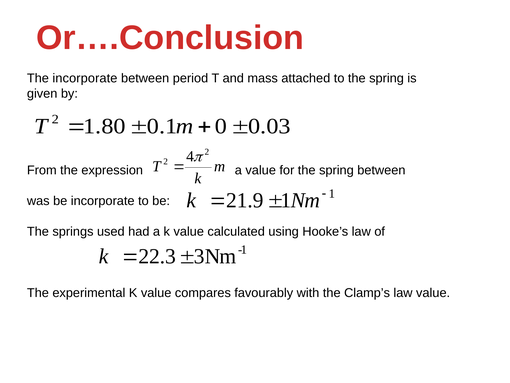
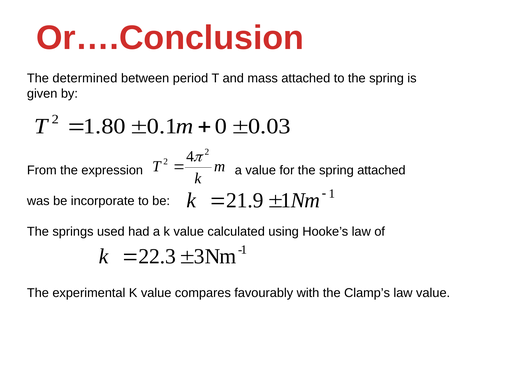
The incorporate: incorporate -> determined (85, 78)
spring between: between -> attached (381, 170)
